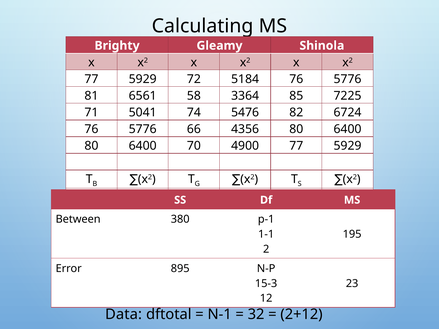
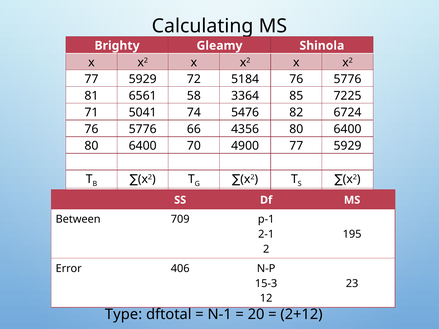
380: 380 -> 709 (180, 219)
1-1: 1-1 -> 2-1 (266, 234)
895: 895 -> 406 (180, 269)
Data: Data -> Type (124, 314)
32: 32 -> 20 (256, 314)
